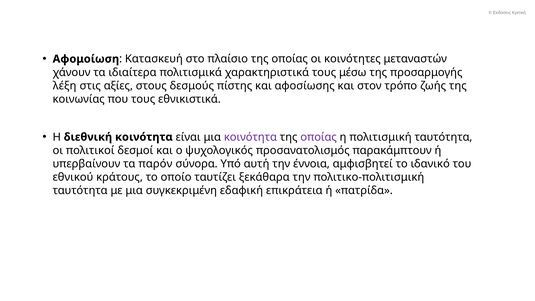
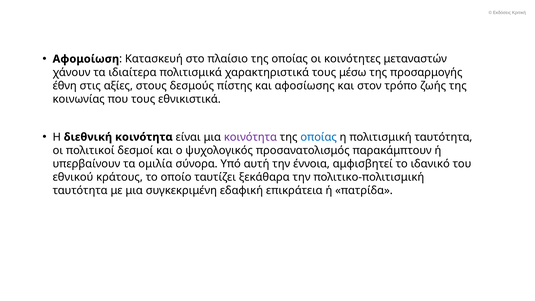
λέξη: λέξη -> έθνη (65, 86)
οποίας colour: purple -> blue (319, 137)
παρόν: παρόν -> ομιλία (155, 164)
